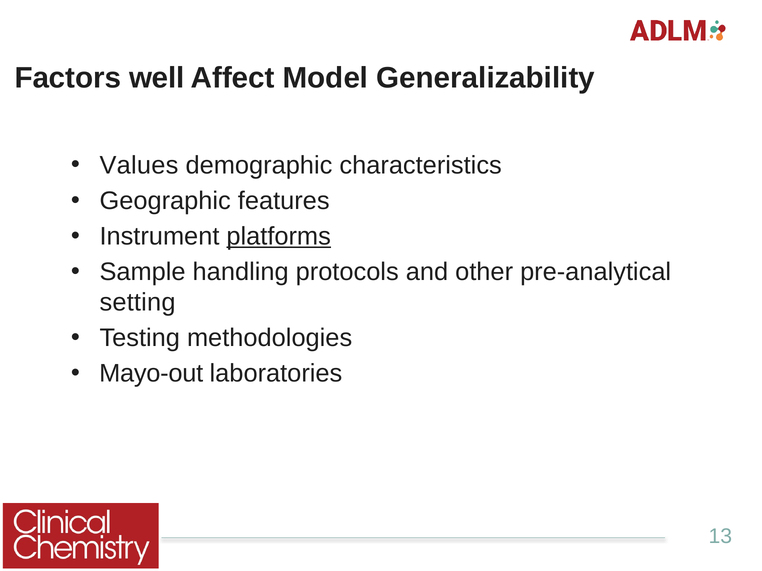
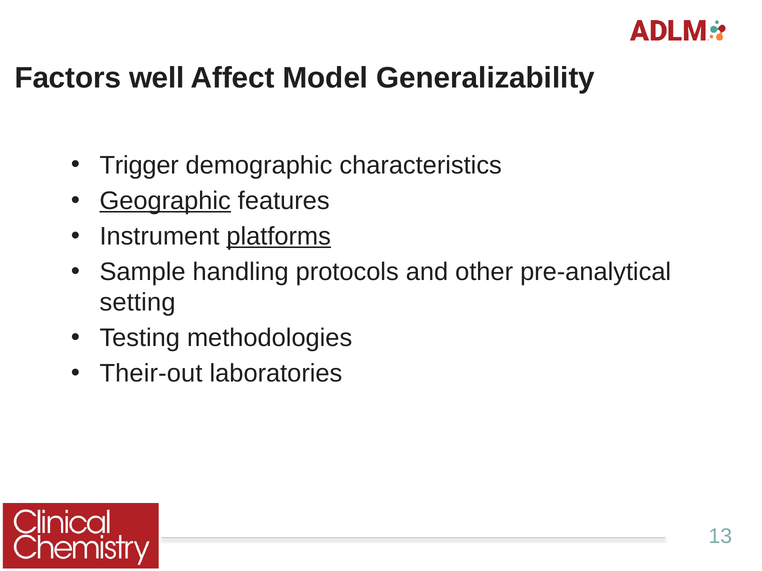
Values: Values -> Trigger (139, 166)
Geographic underline: none -> present (165, 201)
Mayo-out: Mayo-out -> Their-out (151, 374)
